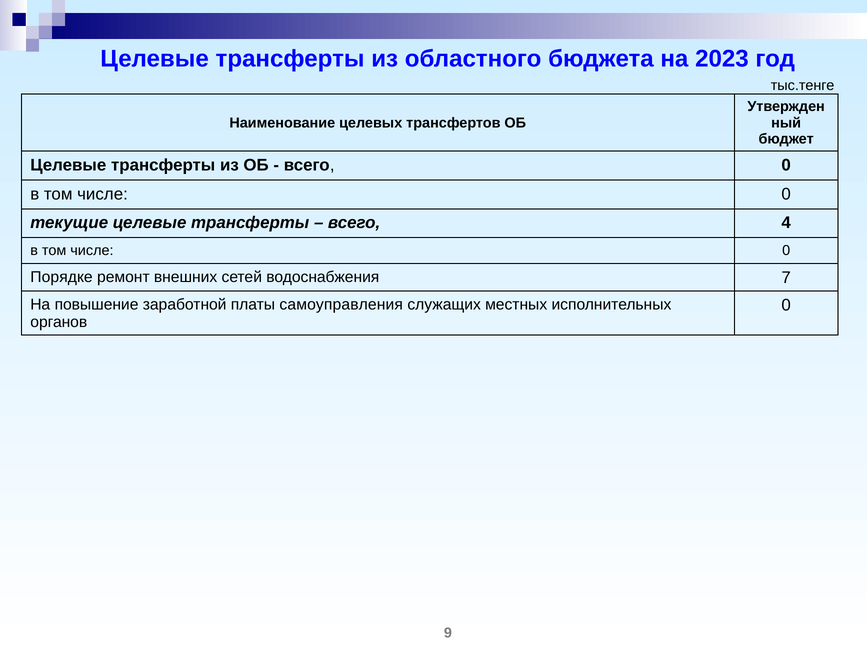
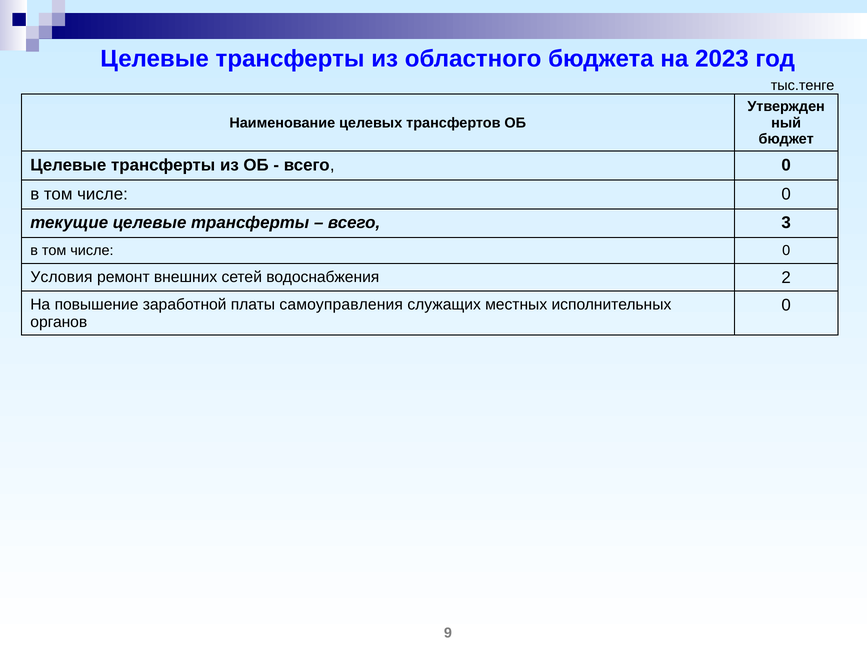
4: 4 -> 3 (786, 223)
Порядке: Порядке -> Условия (61, 277)
7: 7 -> 2 (786, 278)
